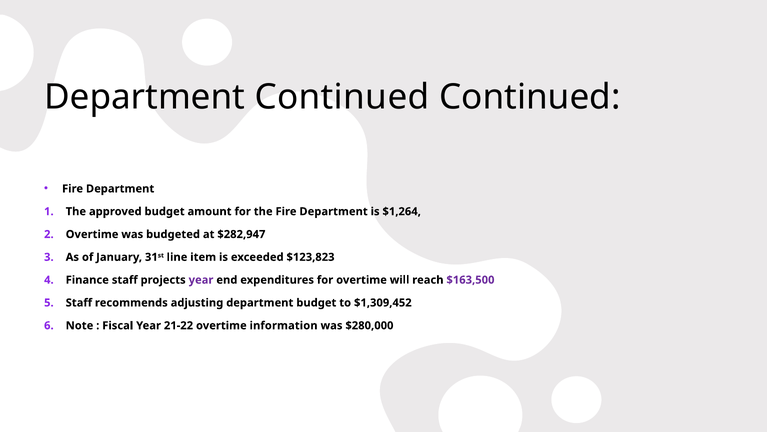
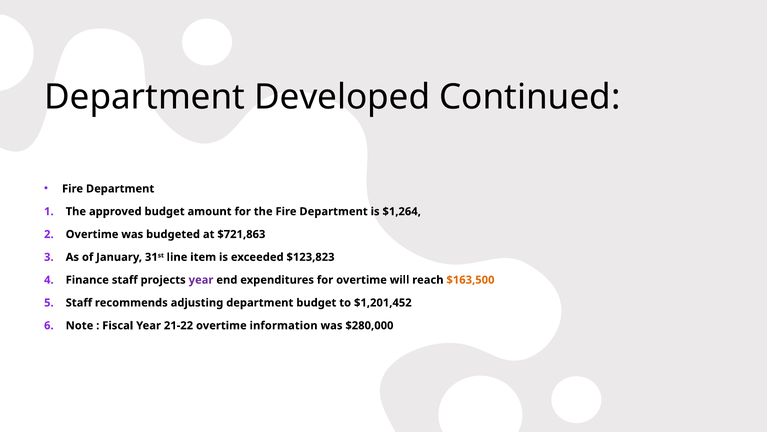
Department Continued: Continued -> Developed (342, 97)
$282,947: $282,947 -> $721,863 (241, 234)
$163,500 colour: purple -> orange (470, 280)
$1,309,452: $1,309,452 -> $1,201,452 (383, 302)
